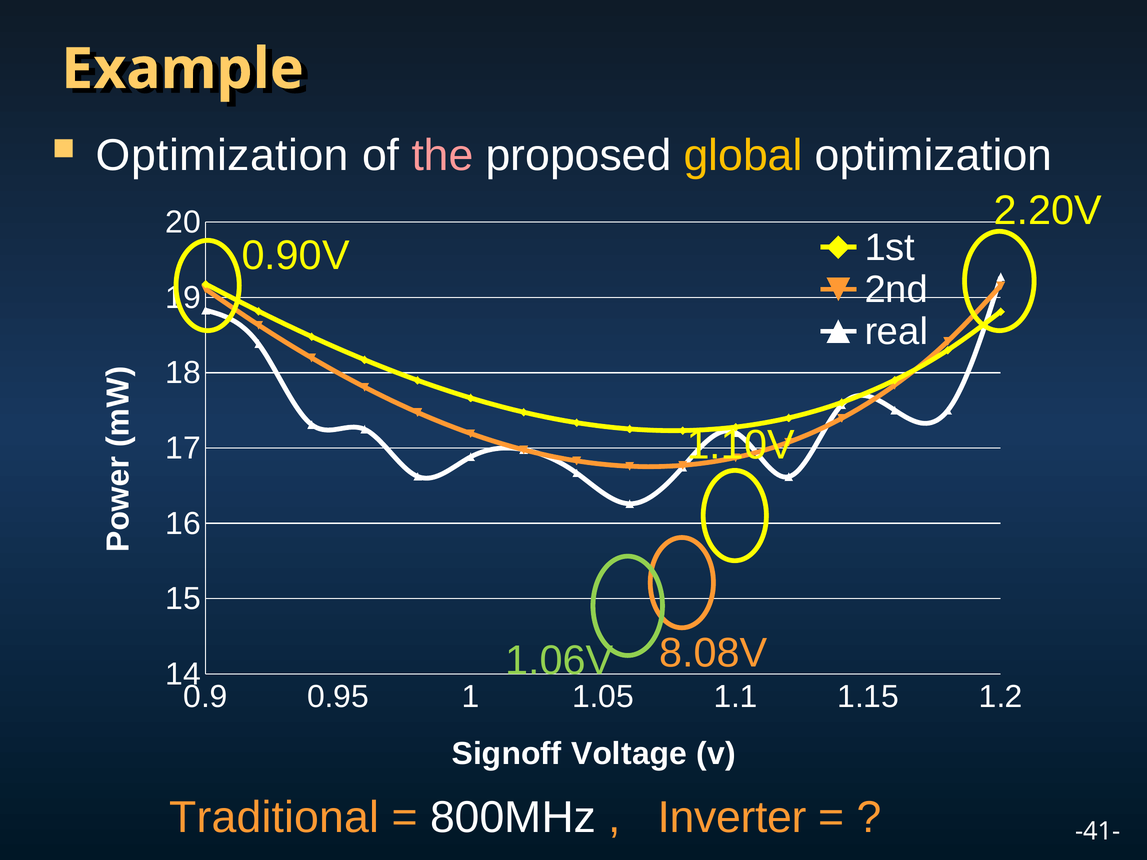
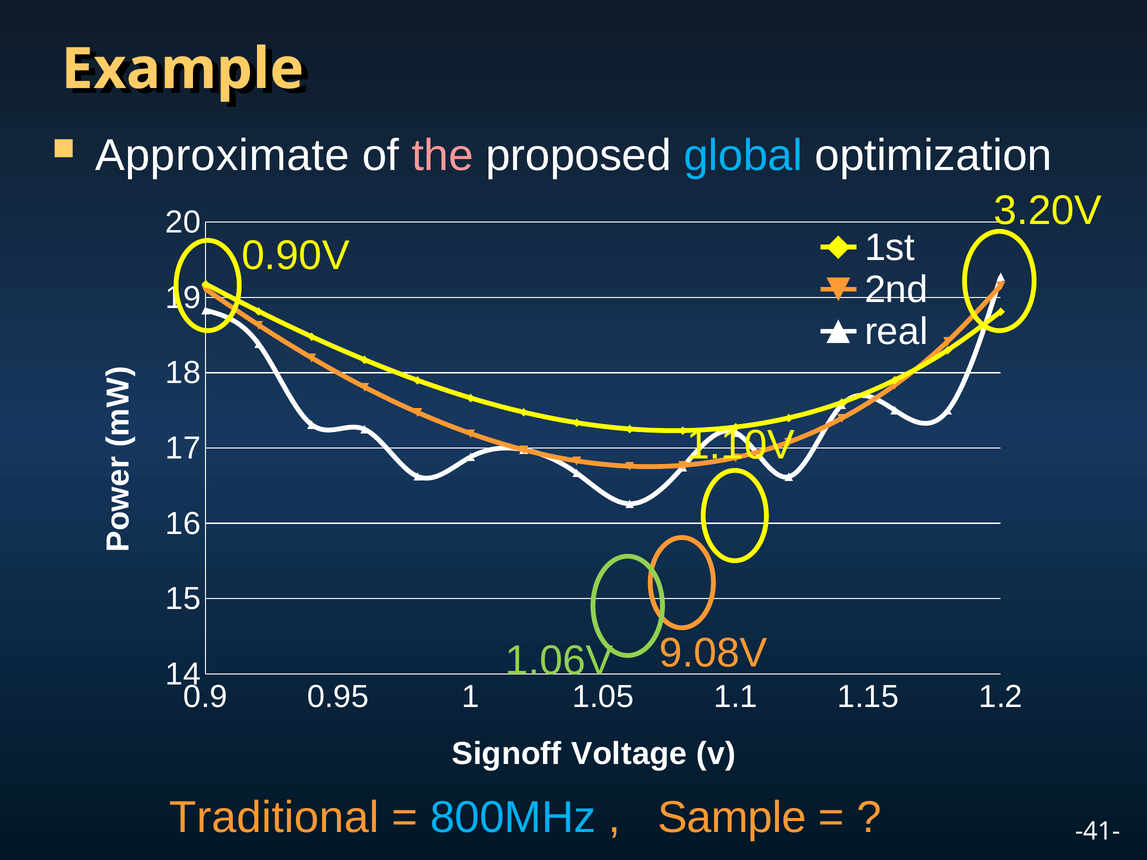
Optimization: Optimization -> Approximate (222, 155)
global colour: yellow -> light blue (743, 155)
2.20V: 2.20V -> 3.20V (1048, 211)
8.08V: 8.08V -> 9.08V (713, 653)
800MHz colour: white -> light blue (513, 818)
Inverter: Inverter -> Sample (732, 818)
